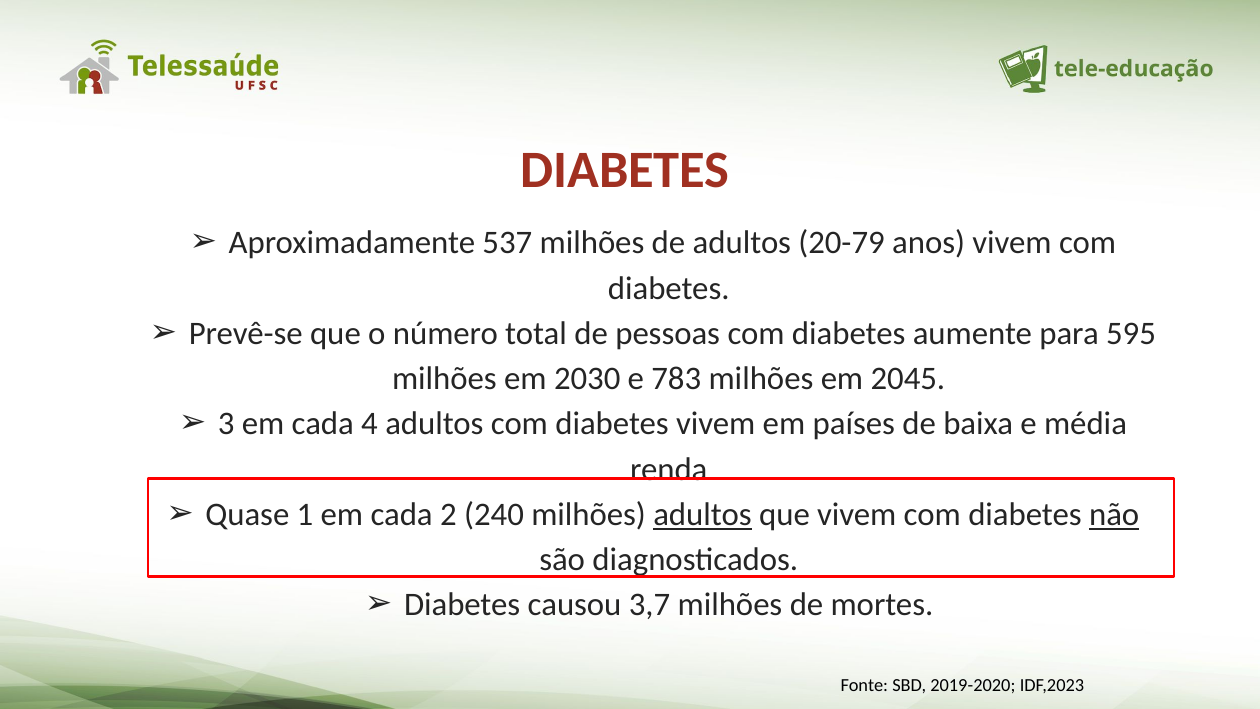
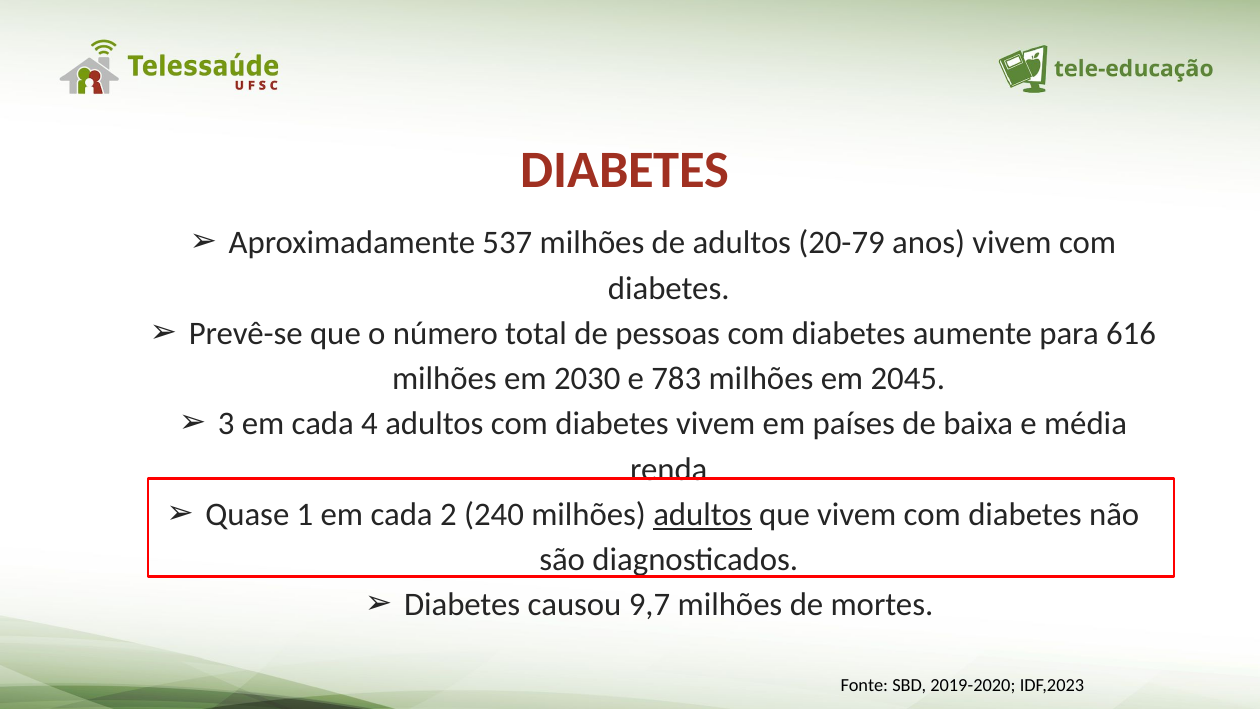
595: 595 -> 616 (1131, 333)
não underline: present -> none (1114, 514)
3,7: 3,7 -> 9,7 (650, 605)
